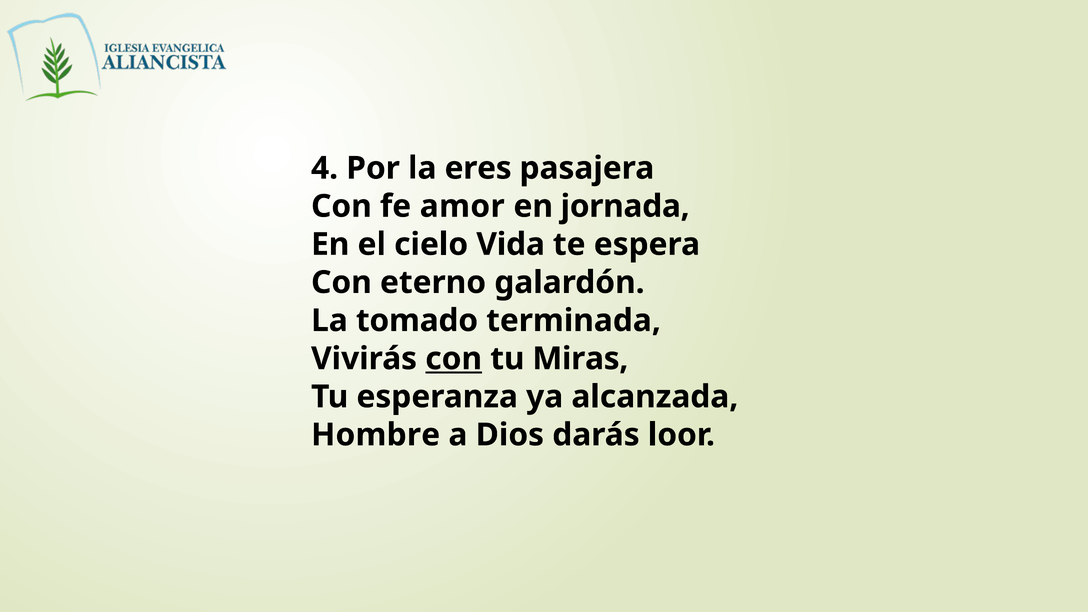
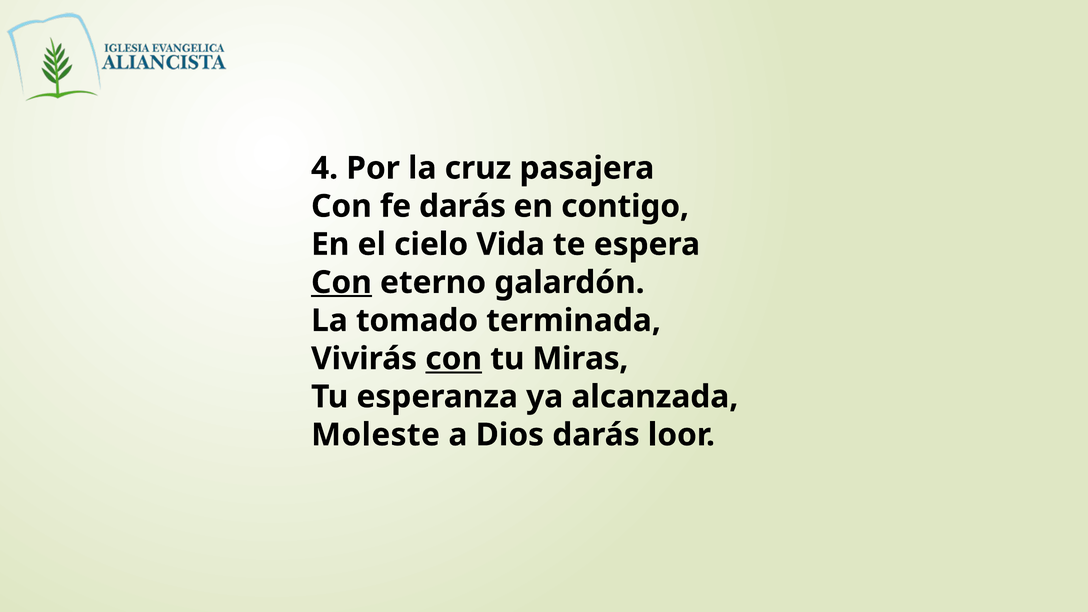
eres: eres -> cruz (478, 168)
fe amor: amor -> darás (463, 206)
jornada: jornada -> contigo (625, 206)
Con underline: none -> present (341, 282)
Hombre: Hombre -> Moleste (376, 435)
